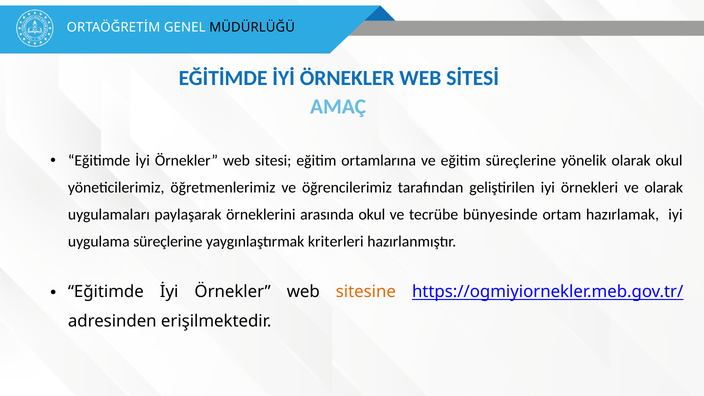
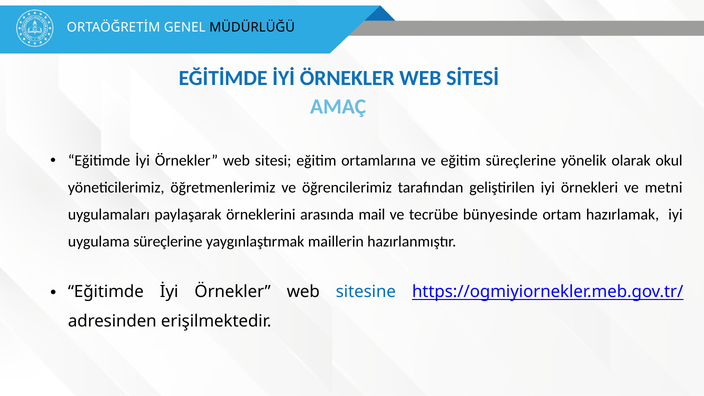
ve olarak: olarak -> metni (664, 188)
arasında okul: okul -> mail (372, 215)
kriterleri: kriterleri -> maillerin (336, 241)
sitesine colour: orange -> blue (366, 292)
